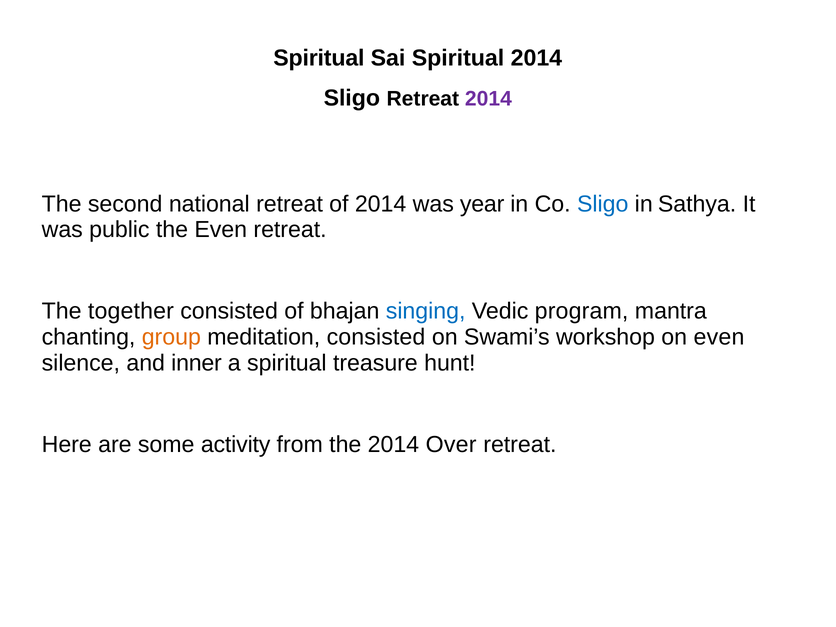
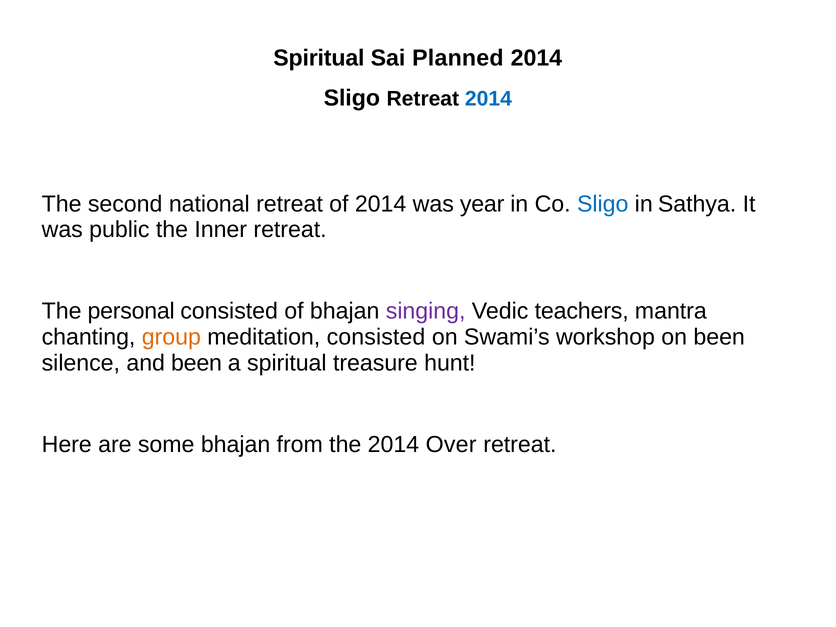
Sai Spiritual: Spiritual -> Planned (458, 58)
2014 colour: purple -> blue (488, 99)
the Even: Even -> Inner (221, 230)
together: together -> personal (131, 311)
singing colour: blue -> purple (426, 311)
program: program -> teachers (582, 311)
on even: even -> been (719, 337)
and inner: inner -> been (197, 363)
some activity: activity -> bhajan (236, 444)
